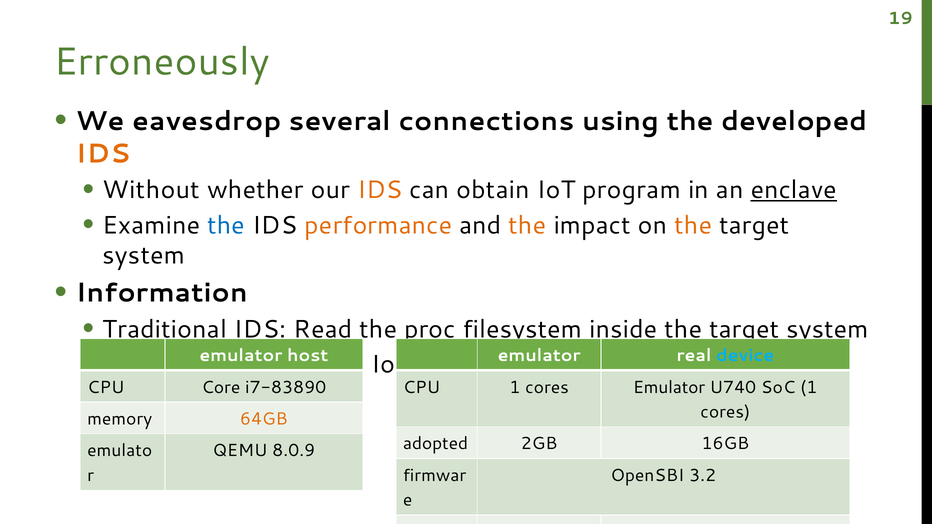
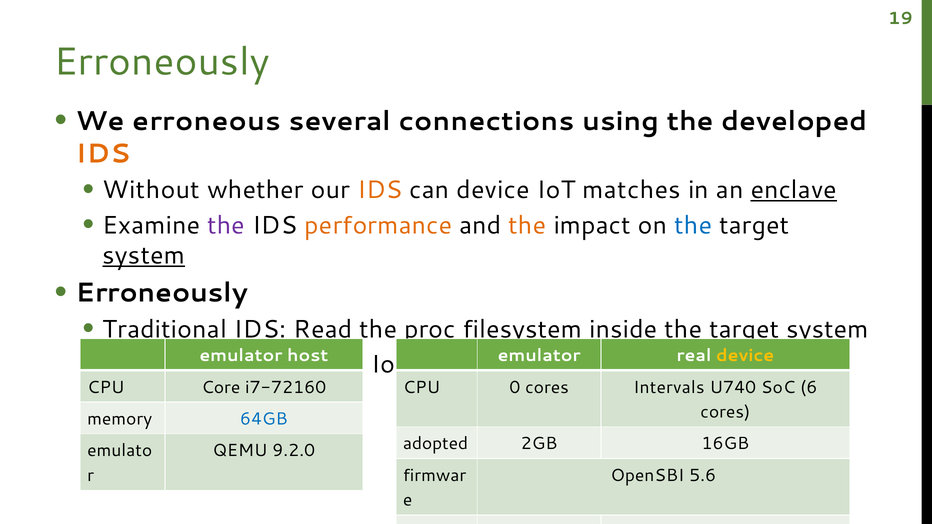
eavesdrop: eavesdrop -> erroneous (207, 121)
can obtain: obtain -> device (493, 190)
program: program -> matches (632, 190)
the colour: blue -> purple (226, 225)
the colour: orange -> blue (693, 225)
system underline: none -> present (144, 256)
Information: Information -> Erroneously (162, 293)
device colour: light blue -> yellow (745, 356)
i7-83890: i7-83890 -> i7-72160 (286, 387)
CPU 1: 1 -> 0 (515, 387)
cores Emulator: Emulator -> Intervals (669, 387)
SoC 1: 1 -> 6 (809, 387)
64GB colour: orange -> blue (264, 419)
8.0.9: 8.0.9 -> 9.2.0 (294, 451)
3.2: 3.2 -> 5.6 (703, 476)
